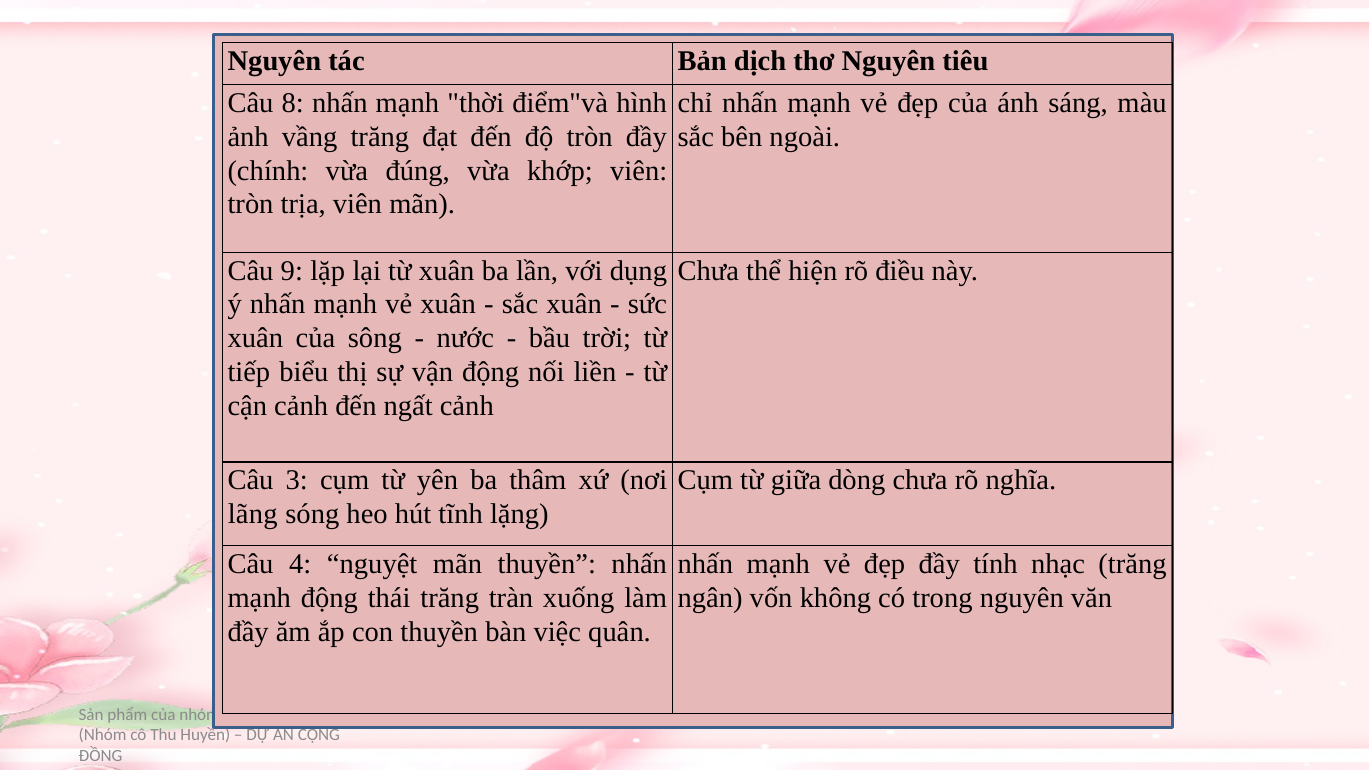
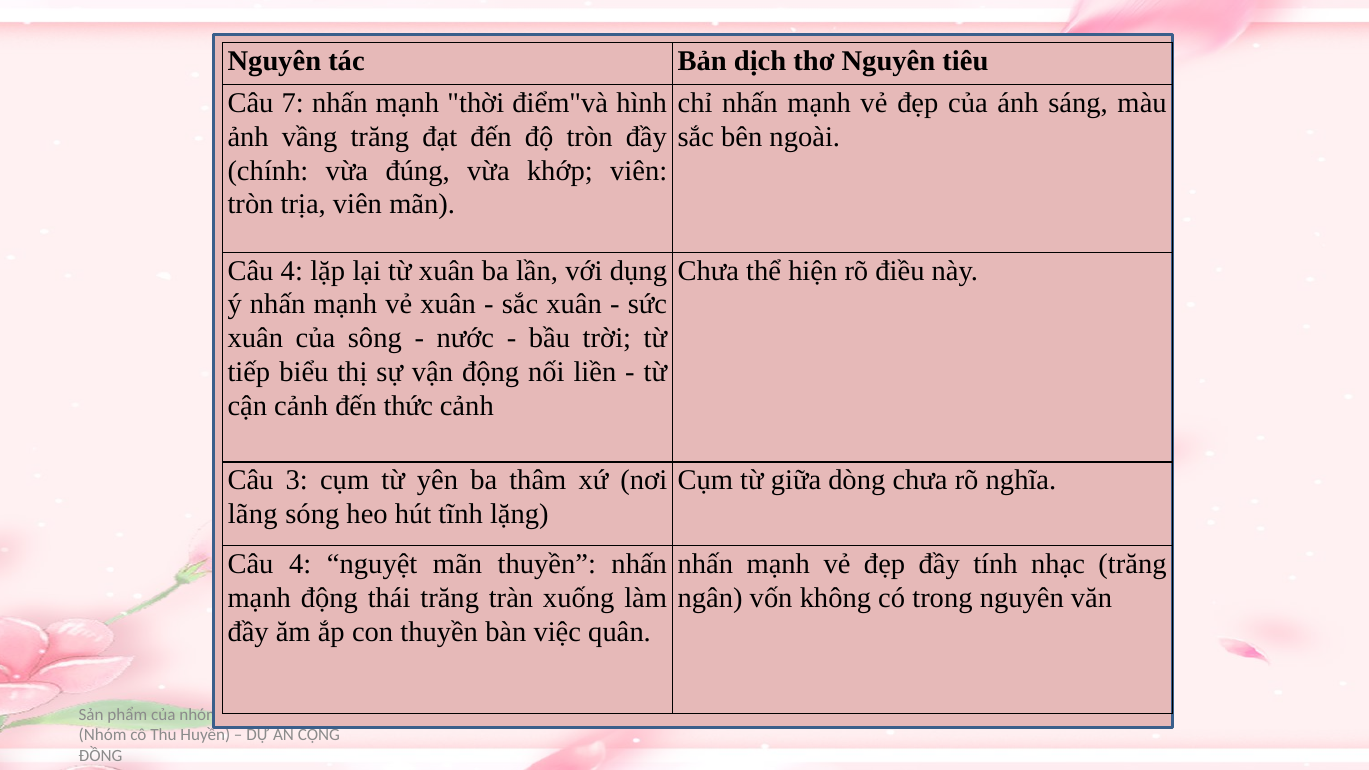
8: 8 -> 7 (293, 103)
9: 9 -> 4 (292, 271)
ngất: ngất -> thức (408, 406)
